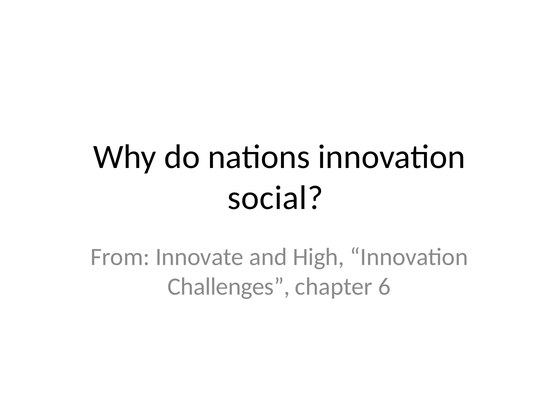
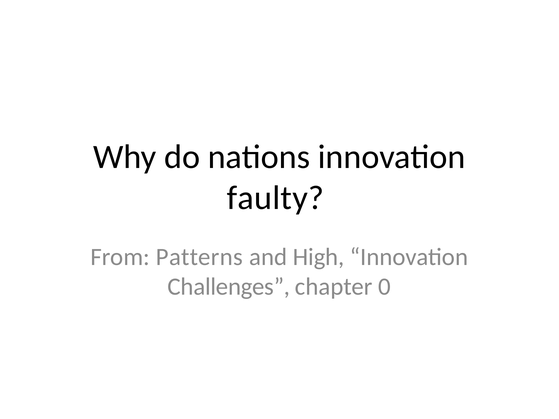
social: social -> faulty (275, 198)
Innovate: Innovate -> Patterns (199, 257)
6: 6 -> 0 (384, 287)
